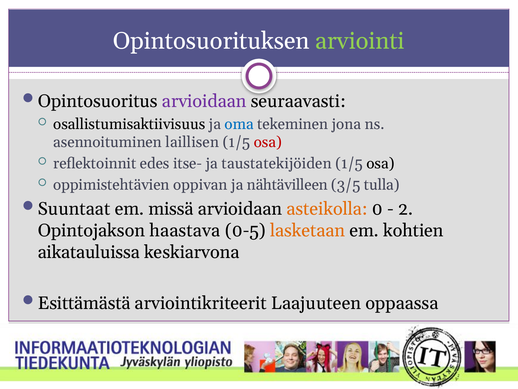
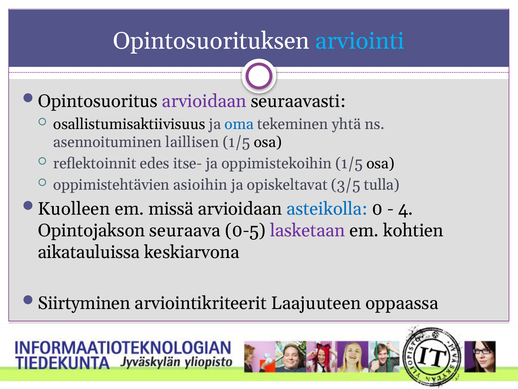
arviointi colour: light green -> light blue (360, 41)
jona: jona -> yhtä (346, 124)
osa colour: red -> black (268, 142)
taustatekijöiden: taustatekijöiden -> oppimistekoihin (277, 163)
oppivan: oppivan -> asioihin (200, 185)
nähtävilleen: nähtävilleen -> opiskeltavat (287, 185)
Suuntaat: Suuntaat -> Kuolleen (74, 209)
asteikolla colour: orange -> blue (327, 209)
2: 2 -> 4 (406, 209)
haastava: haastava -> seuraava (185, 230)
lasketaan colour: orange -> purple (308, 230)
Esittämästä: Esittämästä -> Siirtyminen (84, 303)
